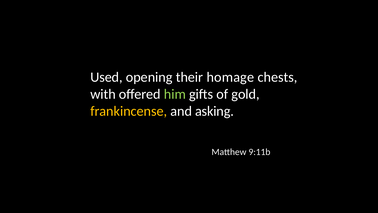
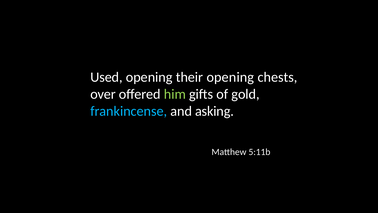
their homage: homage -> opening (230, 77)
with: with -> over (103, 94)
frankincense colour: yellow -> light blue (129, 111)
9:11b: 9:11b -> 5:11b (259, 152)
